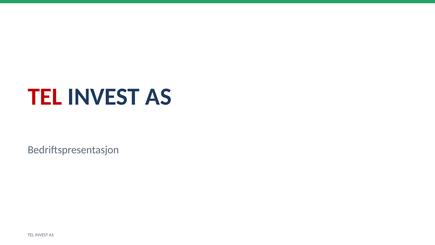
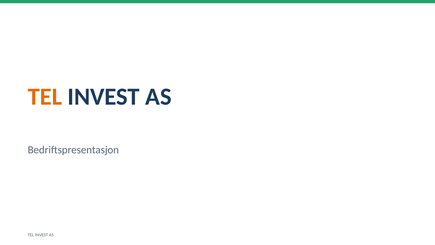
TEL colour: red -> orange (45, 96)
